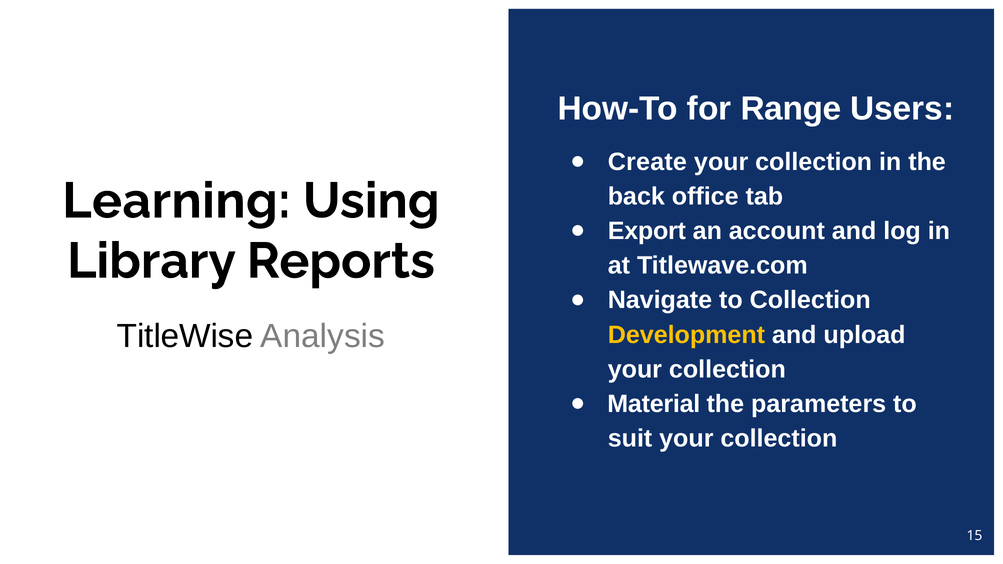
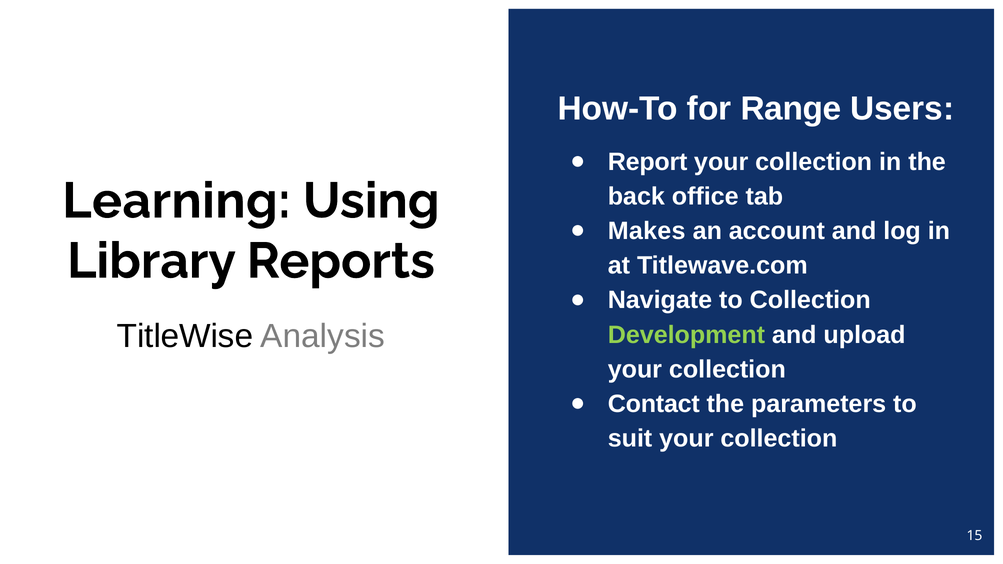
Create: Create -> Report (648, 162)
Export: Export -> Makes (647, 231)
Development colour: yellow -> light green (686, 335)
Material: Material -> Contact (654, 404)
